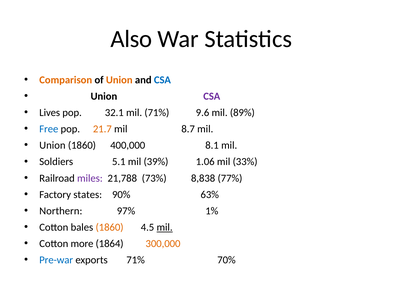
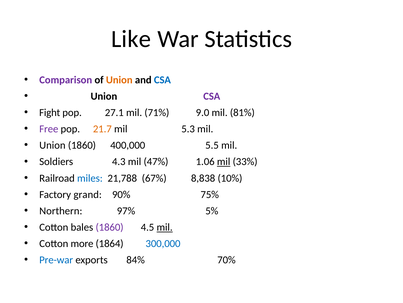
Also: Also -> Like (131, 39)
Comparison colour: orange -> purple (66, 80)
Lives: Lives -> Fight (50, 112)
32.1: 32.1 -> 27.1 (114, 112)
9.6: 9.6 -> 9.0 (203, 112)
89%: 89% -> 81% (242, 112)
Free colour: blue -> purple (49, 129)
8.7: 8.7 -> 5.3 (188, 129)
8.1: 8.1 -> 5.5 (212, 145)
5.1: 5.1 -> 4.3 (119, 161)
39%: 39% -> 47% (156, 161)
mil underline: none -> present (224, 161)
miles colour: purple -> blue (90, 178)
73%: 73% -> 67% (154, 178)
77%: 77% -> 10% (230, 178)
states: states -> grand (88, 194)
63%: 63% -> 75% (210, 194)
1%: 1% -> 5% (212, 210)
1860 colour: orange -> purple (110, 227)
300,000 colour: orange -> blue (163, 243)
exports 71%: 71% -> 84% (136, 259)
